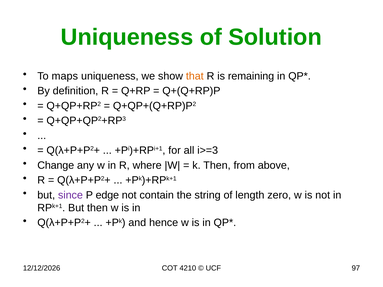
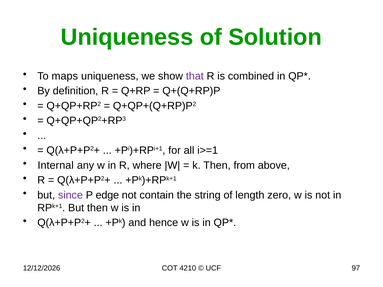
that colour: orange -> purple (195, 76)
remaining: remaining -> combined (251, 76)
i>=3: i>=3 -> i>=1 (208, 151)
Change: Change -> Internal (56, 165)
